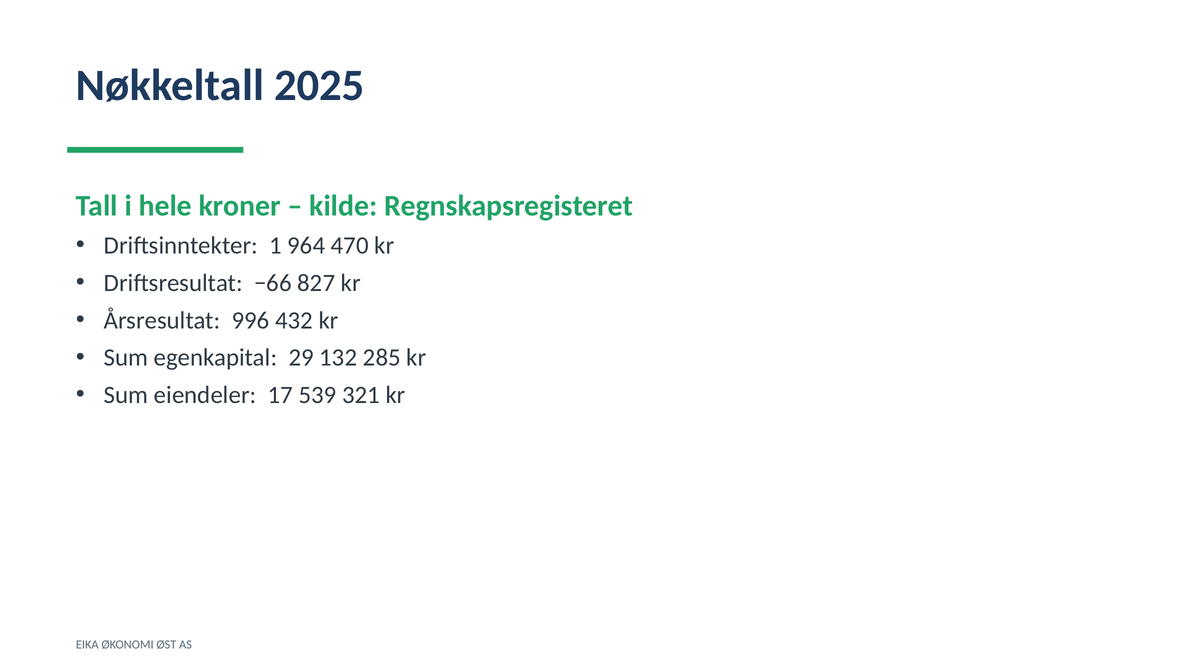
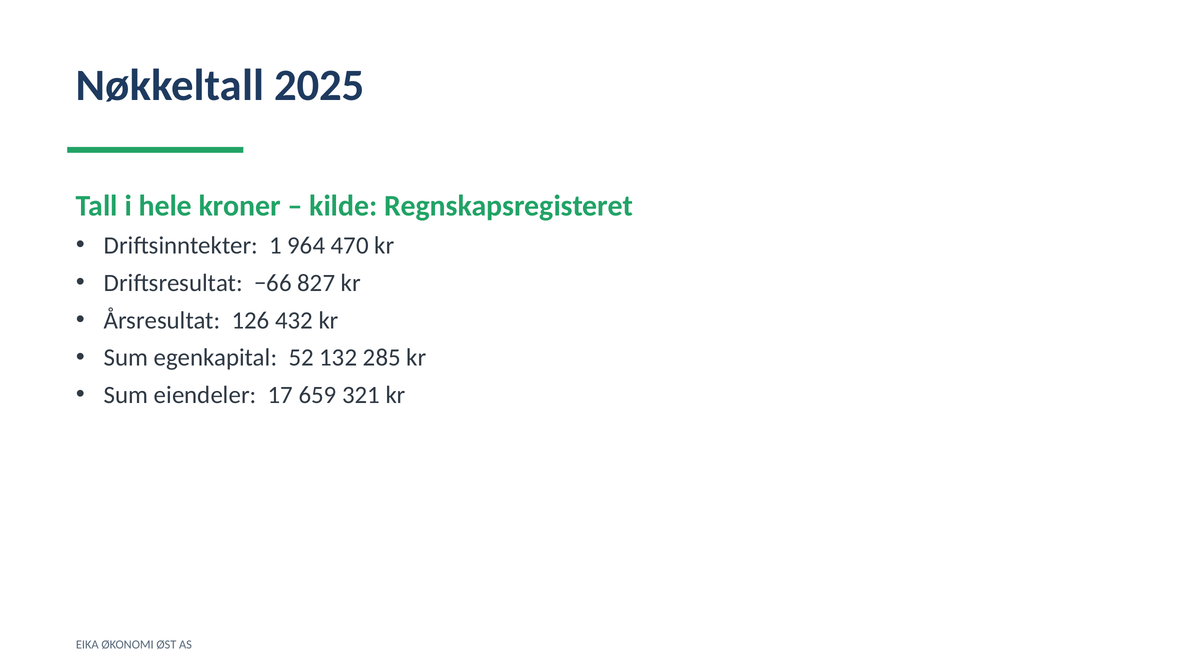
996: 996 -> 126 (251, 320)
29: 29 -> 52 (301, 358)
539: 539 -> 659 (317, 395)
